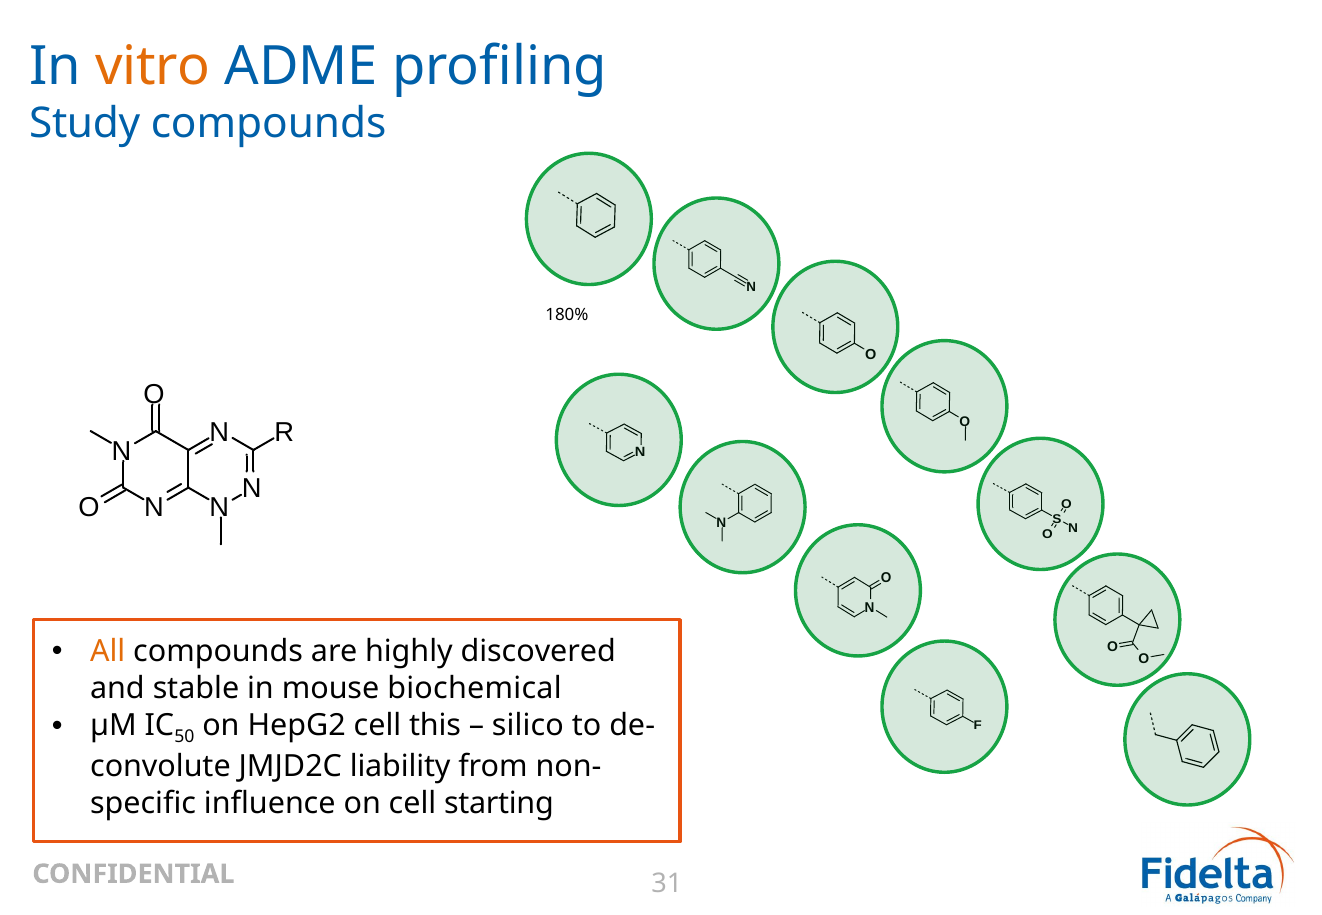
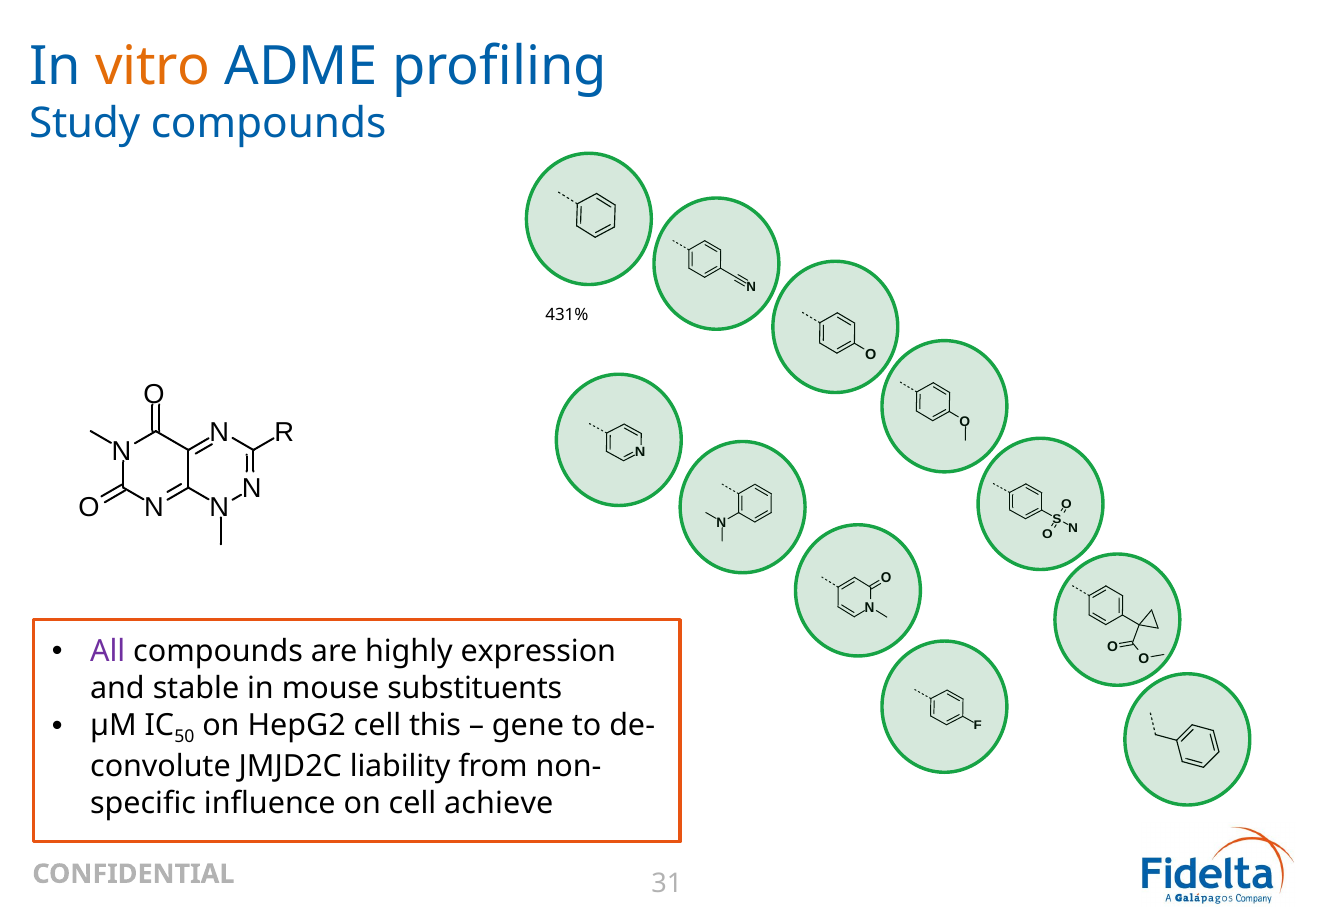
180%: 180% -> 431% (567, 315)
All colour: orange -> purple (108, 652)
discovered: discovered -> expression (538, 652)
biochemical: biochemical -> substituents (475, 689)
silico: silico -> gene (528, 725)
starting: starting -> achieve (499, 803)
